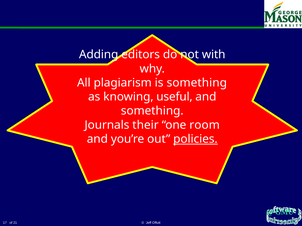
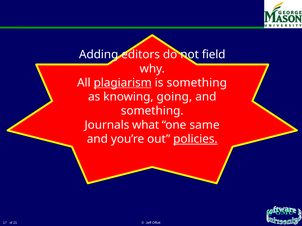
with: with -> field (214, 55)
plagiarism underline: none -> present (123, 83)
useful: useful -> going (174, 97)
their: their -> what (146, 125)
room: room -> same (205, 125)
